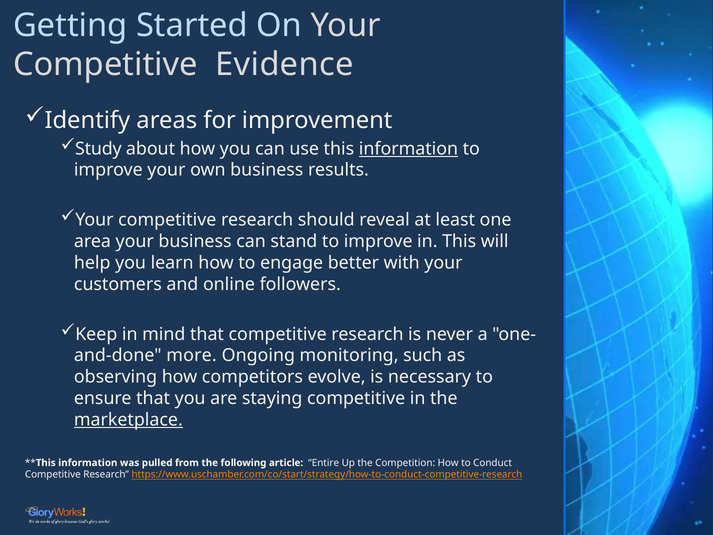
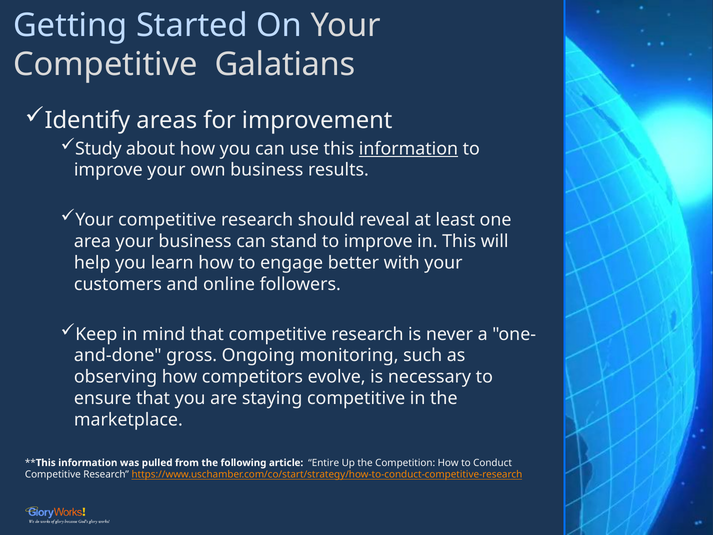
Evidence: Evidence -> Galatians (285, 65)
more: more -> gross (192, 355)
marketplace underline: present -> none (128, 420)
